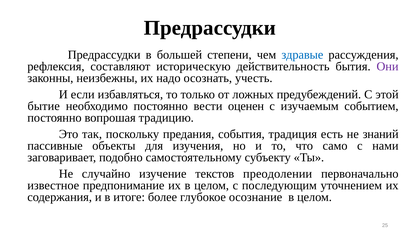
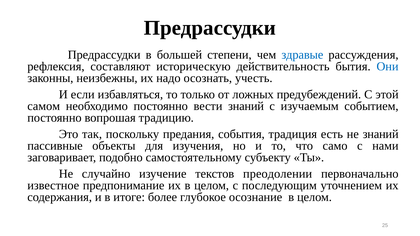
Они colour: purple -> blue (388, 67)
бытие: бытие -> самом (44, 106)
вести оценен: оценен -> знаний (246, 106)
